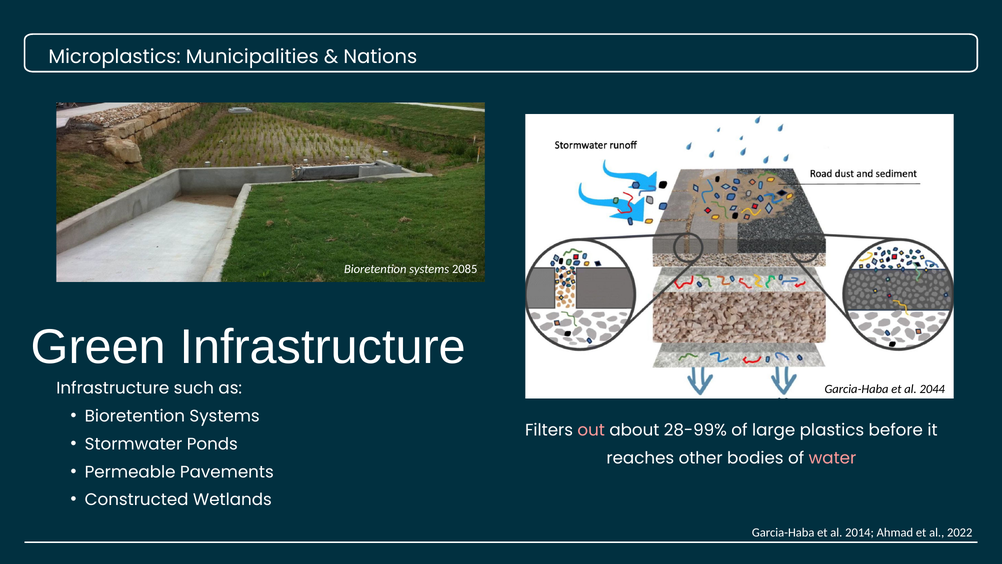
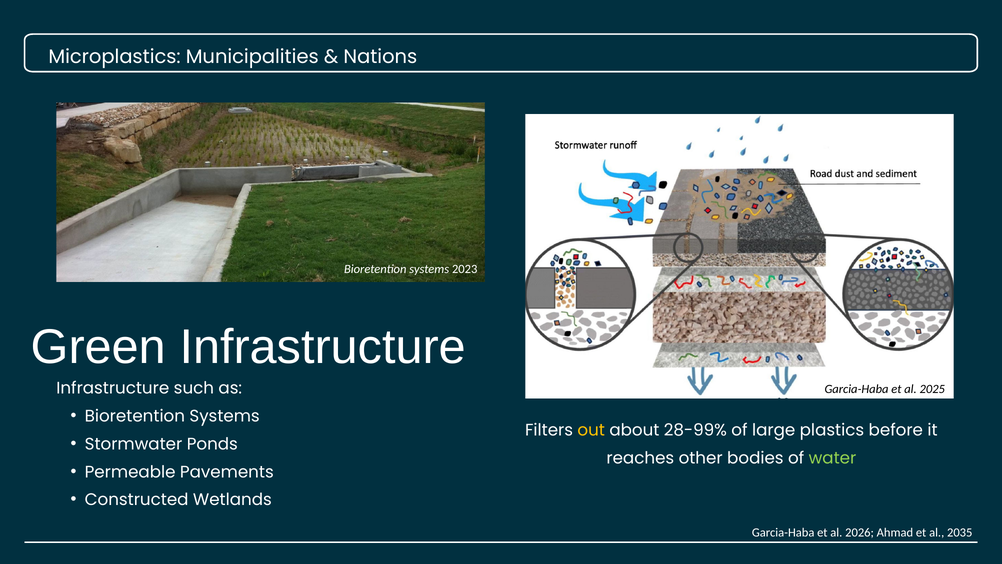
2085: 2085 -> 2023 (465, 269)
2044: 2044 -> 2025 (932, 389)
out colour: pink -> yellow (591, 430)
water colour: pink -> light green (832, 458)
2014: 2014 -> 2026 (860, 532)
2022: 2022 -> 2035 (960, 532)
